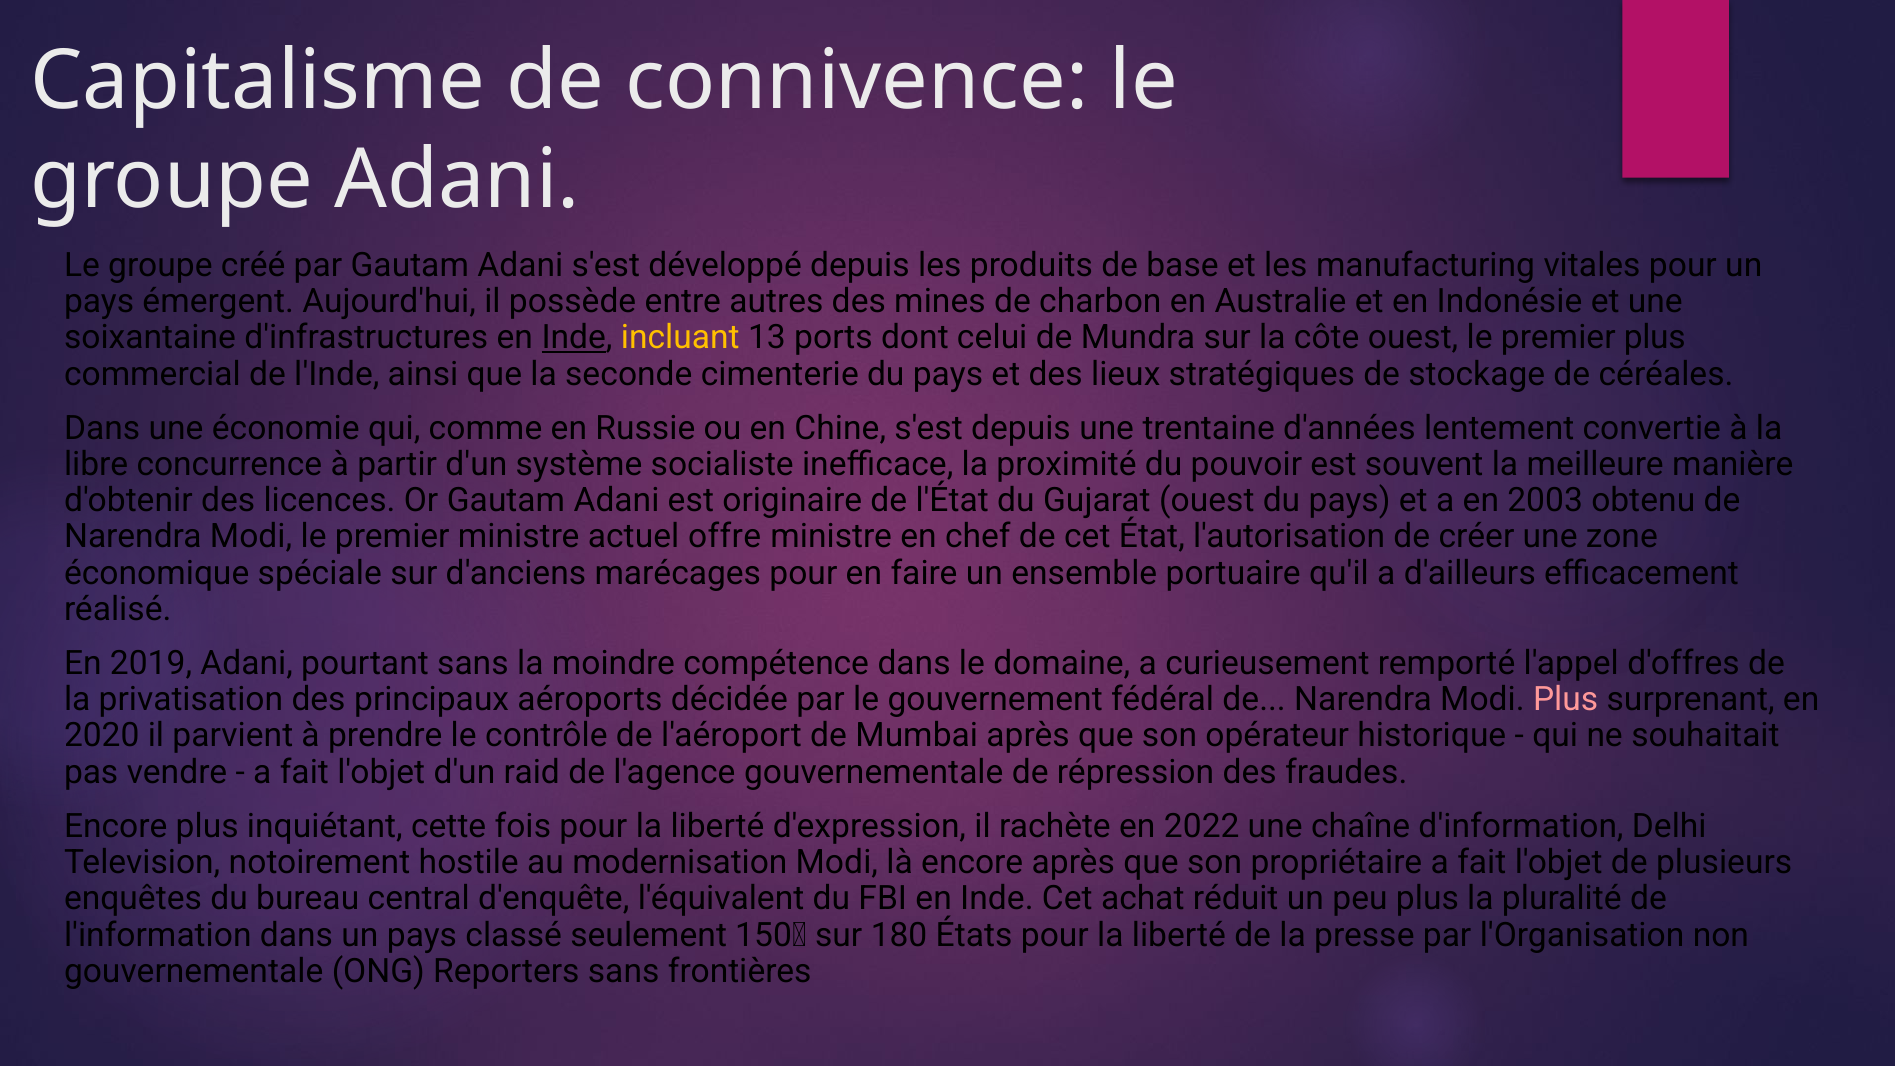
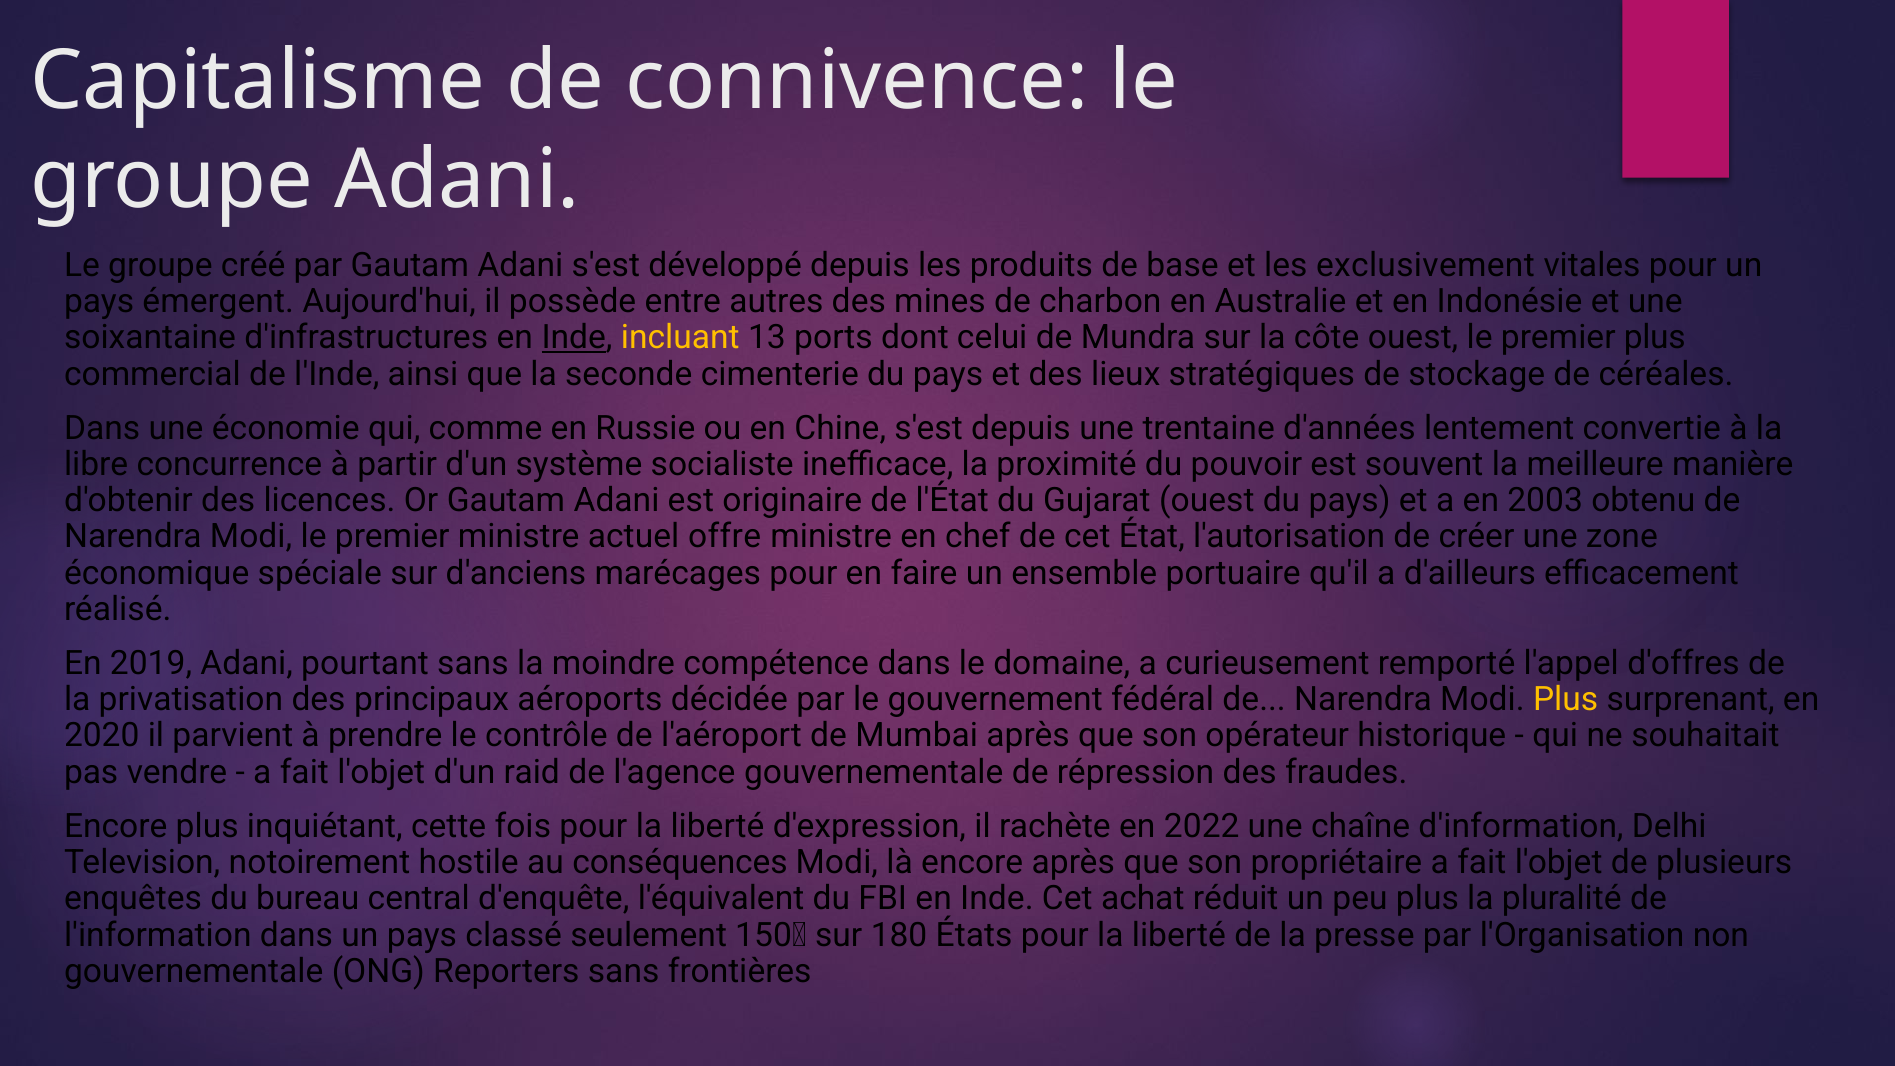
manufacturing: manufacturing -> exclusivement (1425, 265)
Plus colour: pink -> yellow (1566, 700)
modernisation: modernisation -> conséquences (680, 862)
